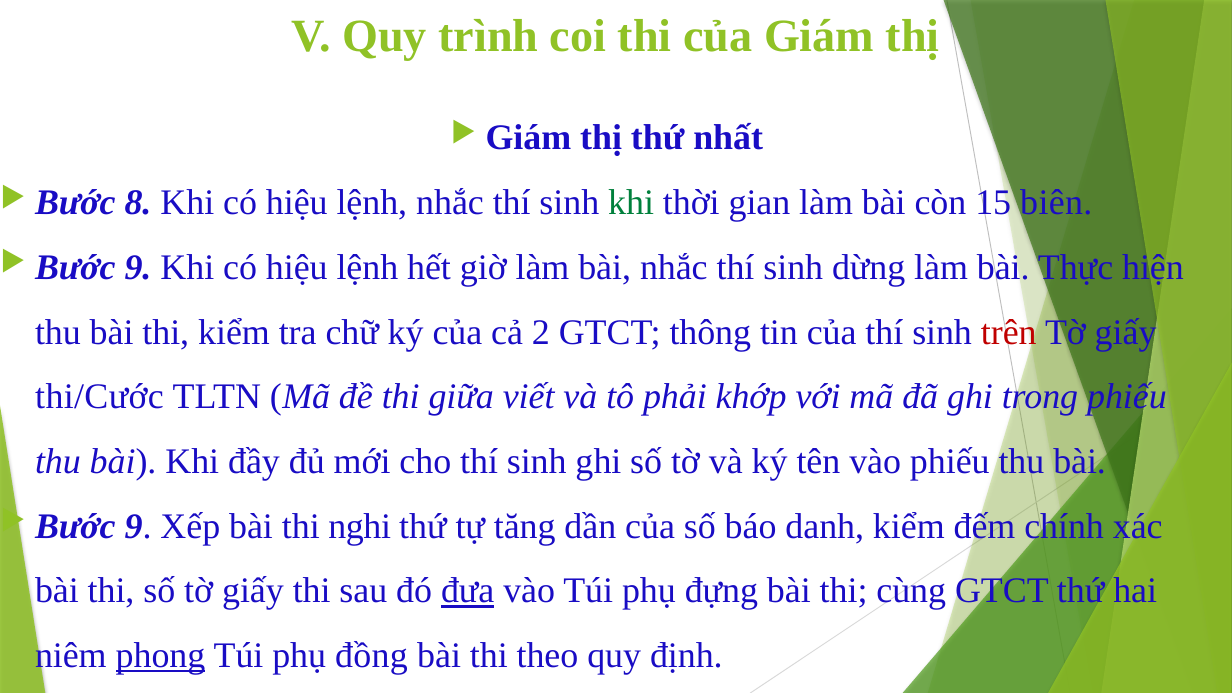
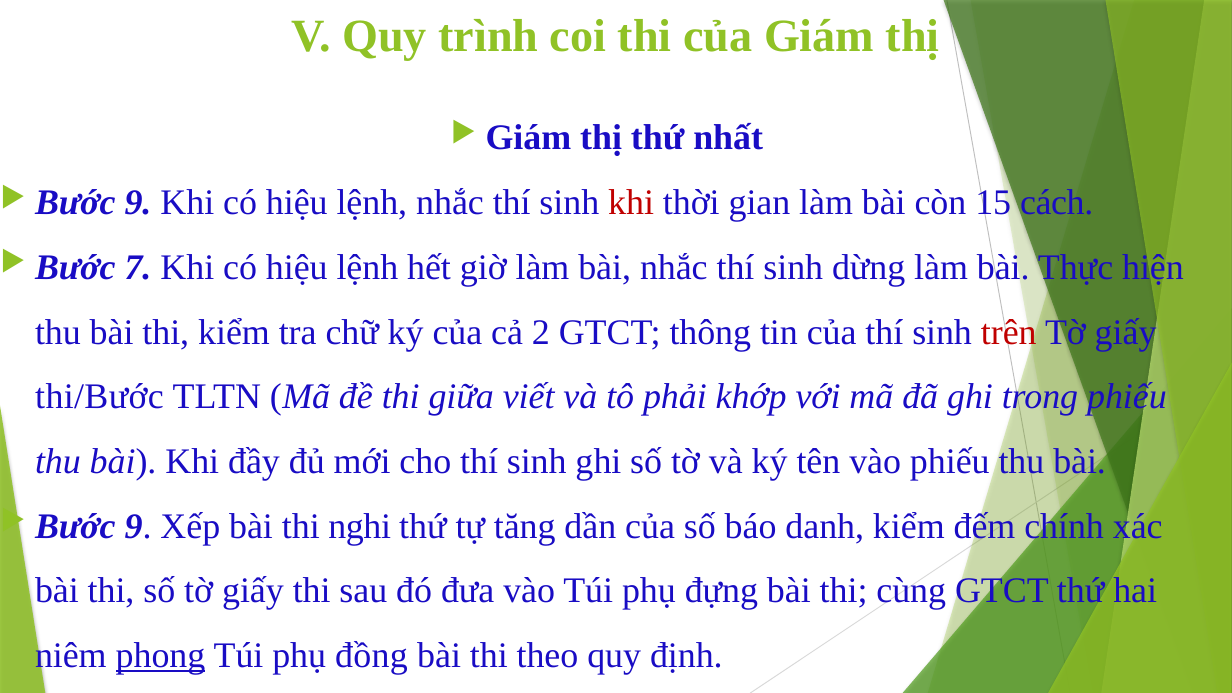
8: 8 -> 9 (138, 203)
khi colour: green -> red (631, 203)
biên: biên -> cách (1057, 203)
9: 9 -> 7 (138, 267)
thi/Cước: thi/Cước -> thi/Bước (100, 397)
đưa underline: present -> none (468, 591)
